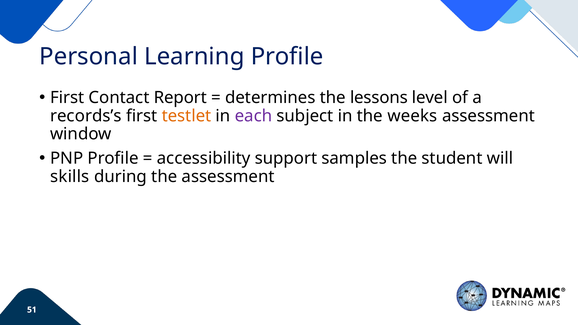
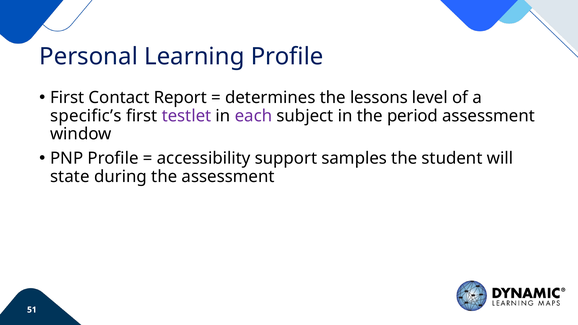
records’s: records’s -> specific’s (86, 116)
testlet colour: orange -> purple (186, 116)
weeks: weeks -> period (413, 116)
skills: skills -> state (70, 177)
